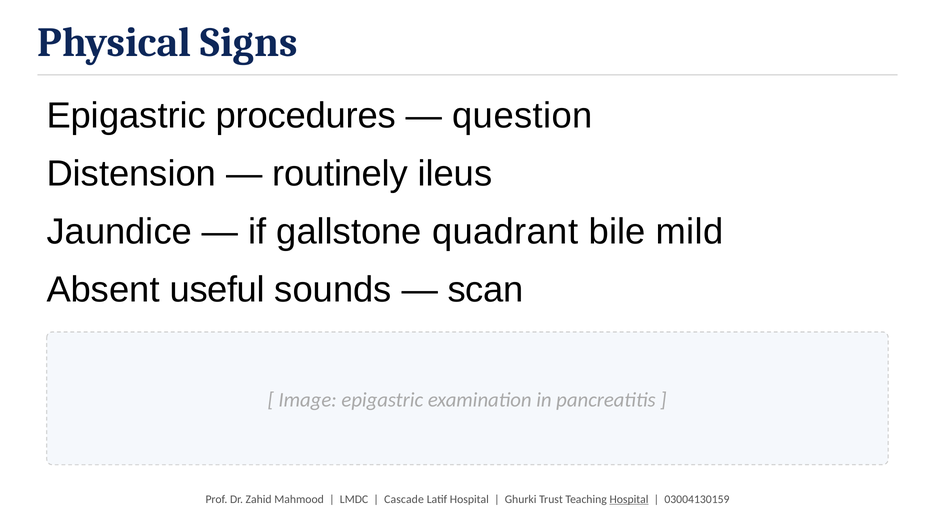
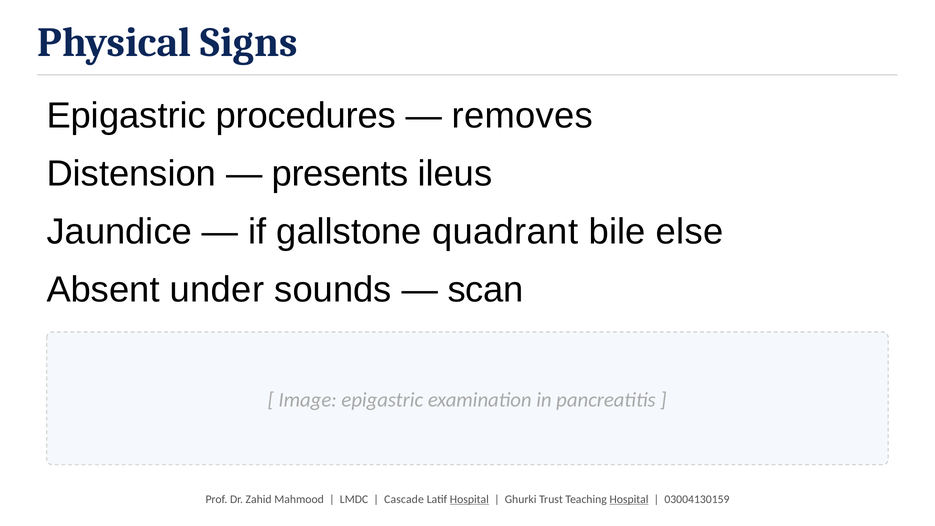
question: question -> removes (522, 116)
routinely: routinely -> presents (340, 174)
mild: mild -> else (690, 232)
useful: useful -> under (217, 290)
Hospital underline: none -> present (469, 499)
